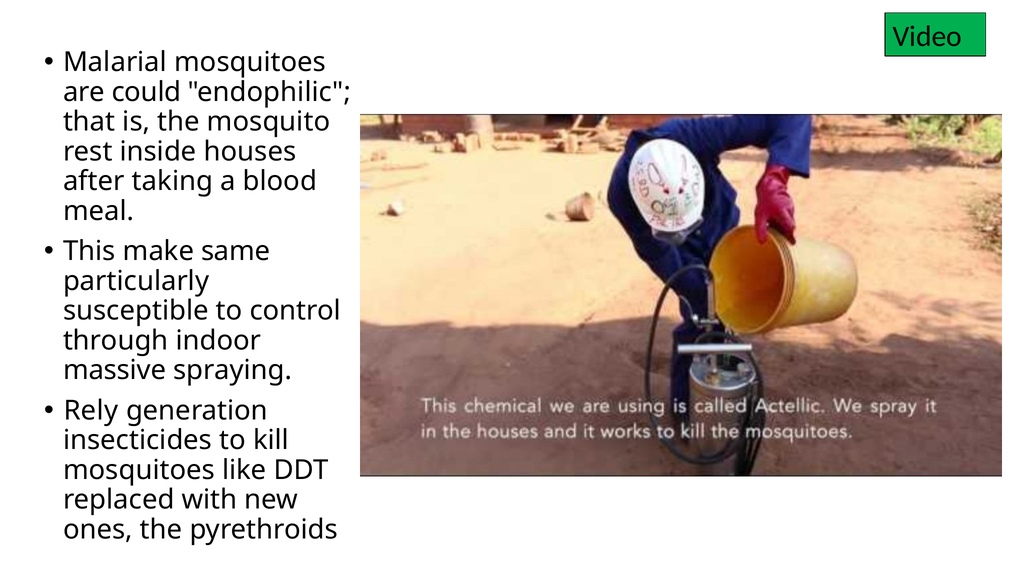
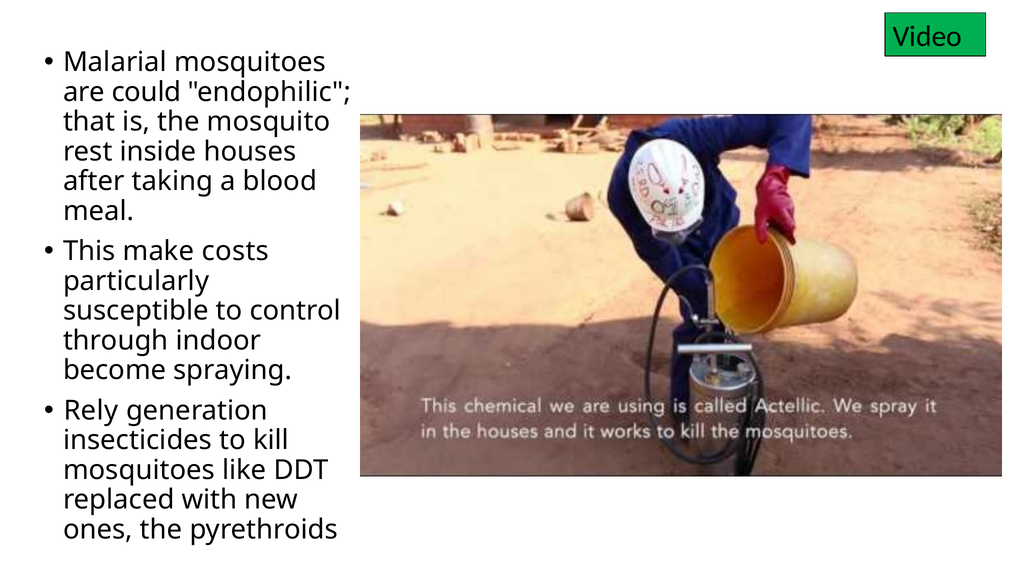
same: same -> costs (235, 251)
massive: massive -> become (115, 370)
